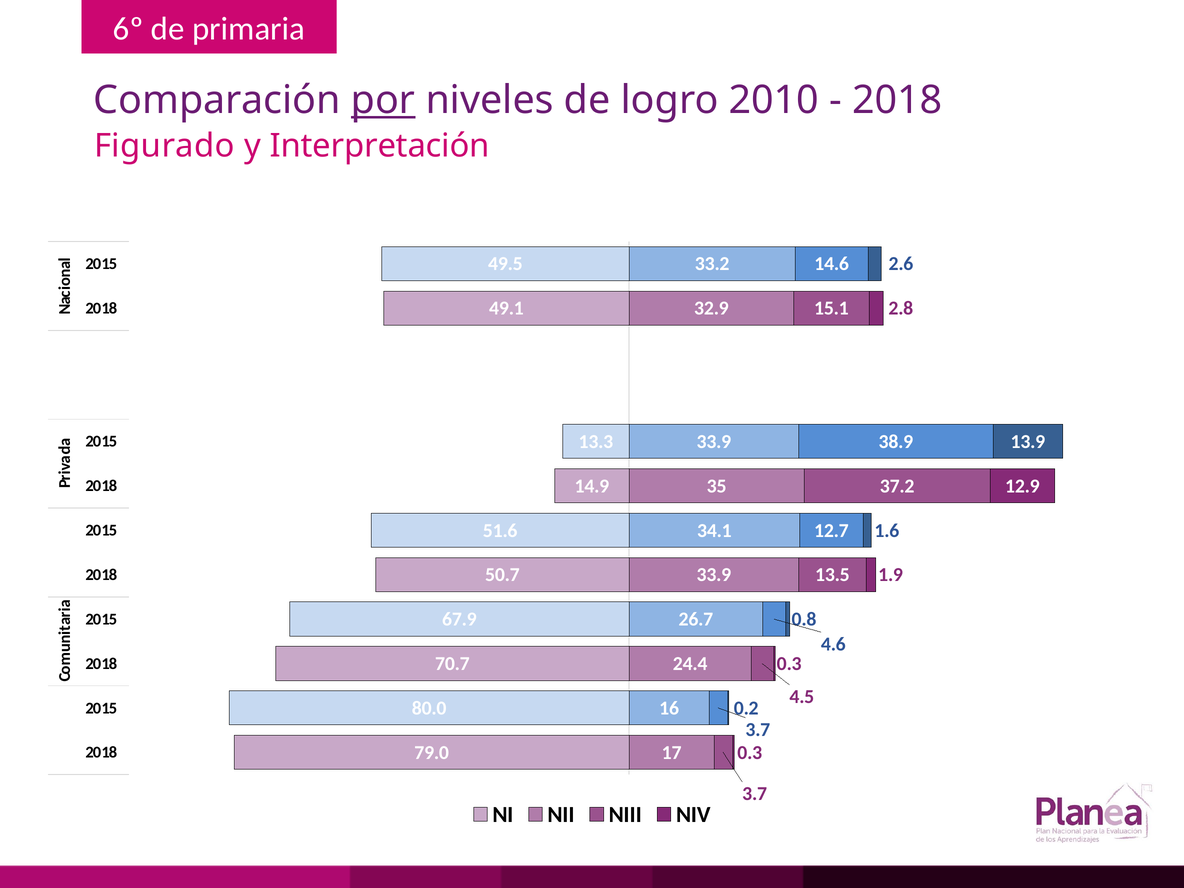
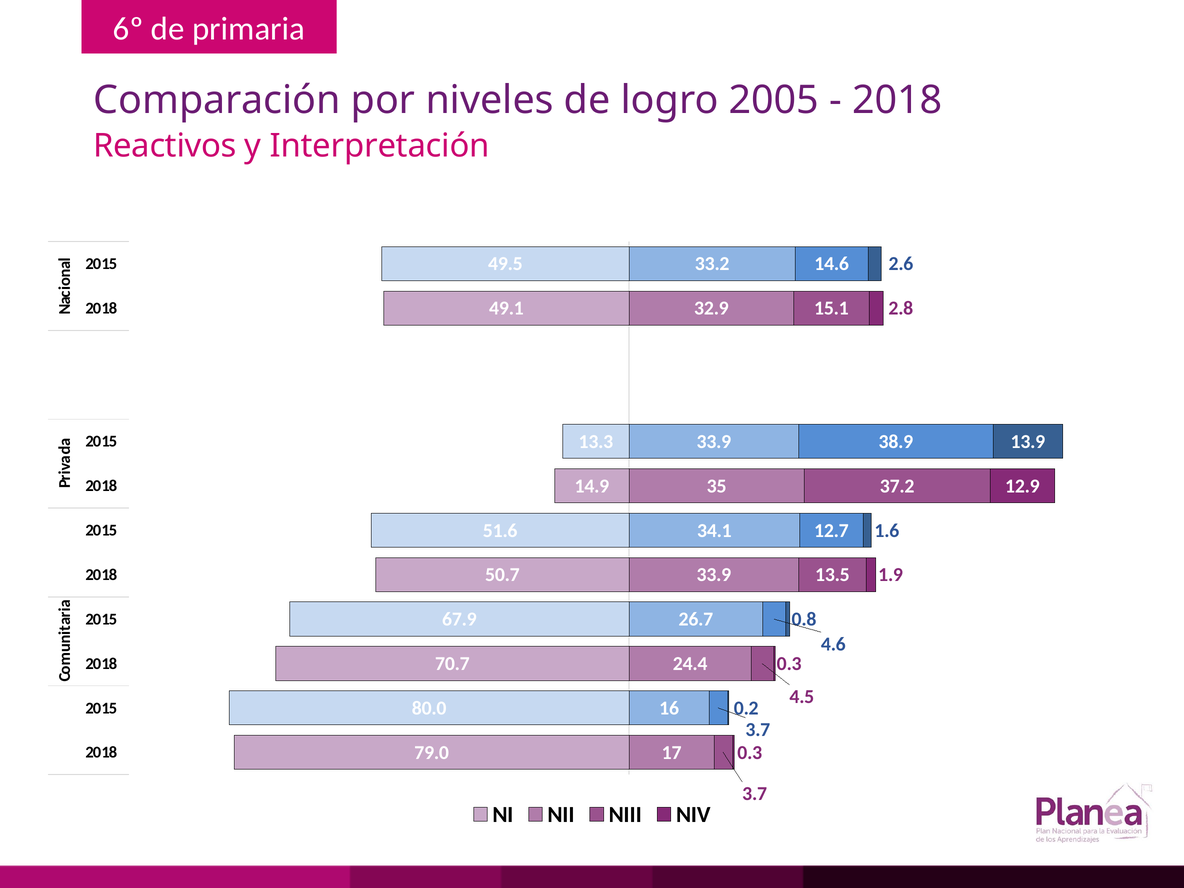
por underline: present -> none (383, 100)
2010: 2010 -> 2005 (774, 100)
Figurado: Figurado -> Reactivos (165, 146)
